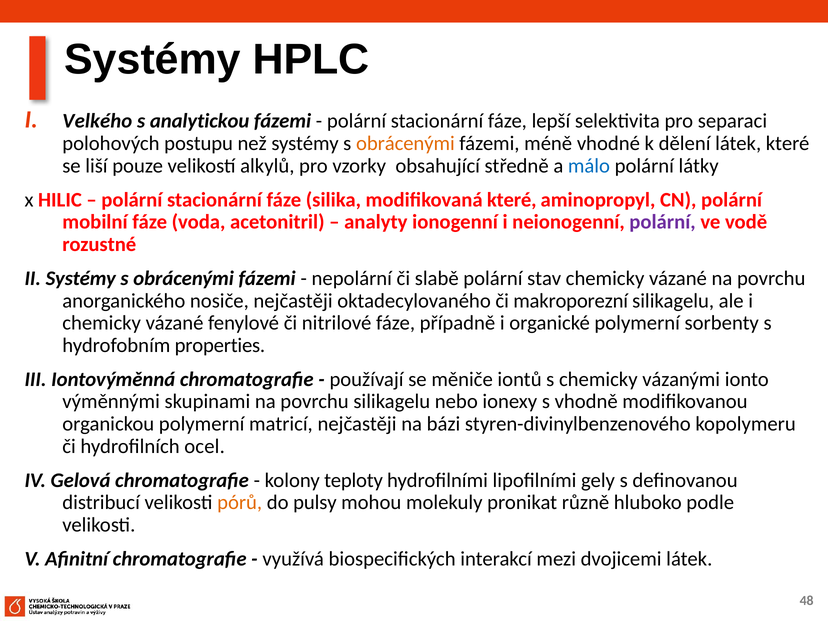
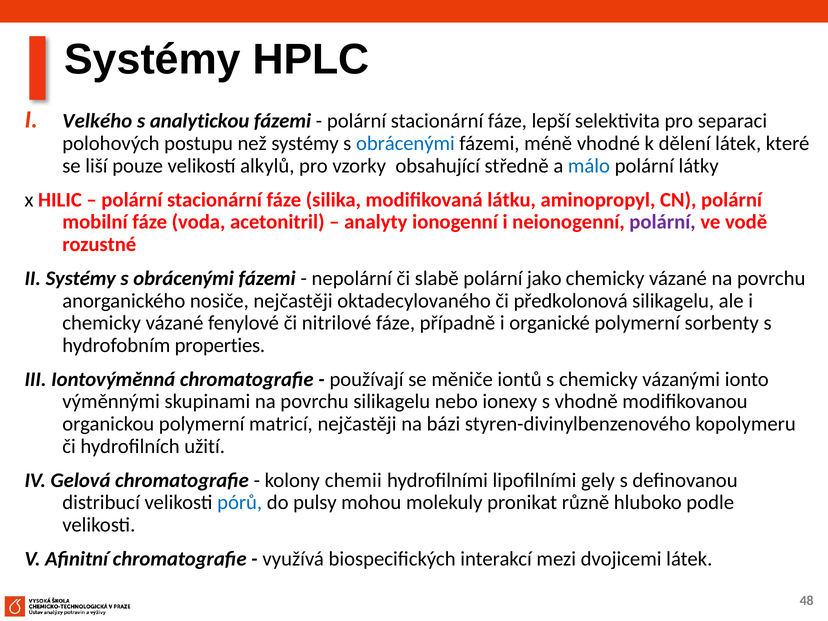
obrácenými colour: orange -> blue (405, 143)
modifikovaná které: které -> látku (512, 200)
stav: stav -> jako (544, 278)
makroporezní: makroporezní -> předkolonová (571, 301)
ocel: ocel -> užití (205, 446)
teploty: teploty -> chemii (353, 480)
pórů colour: orange -> blue (240, 503)
